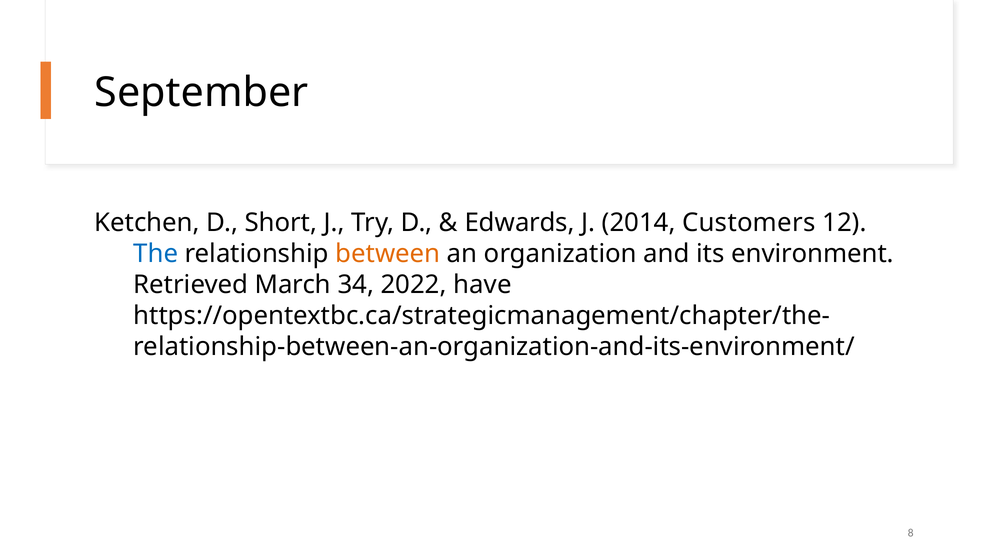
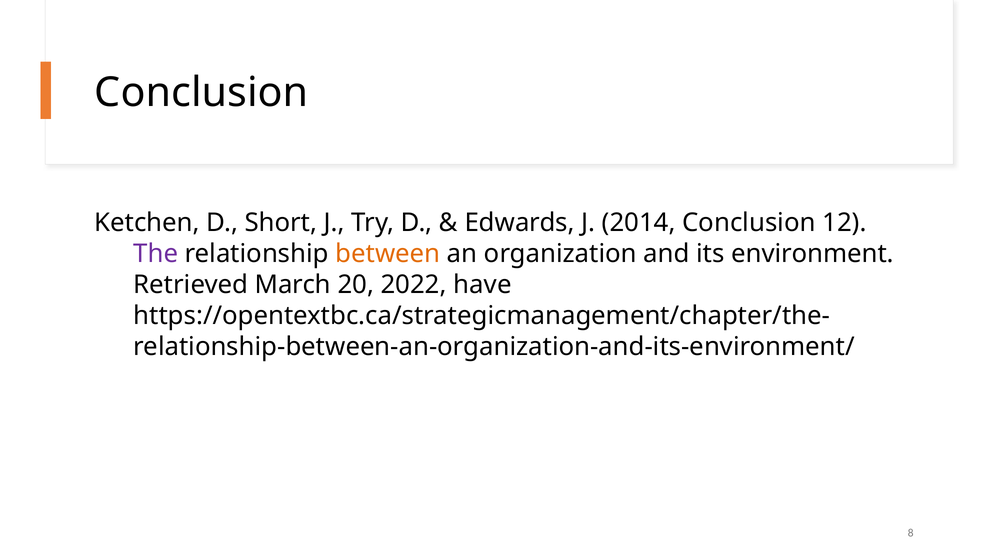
September: September -> Conclusion (201, 92)
2014 Customers: Customers -> Conclusion (749, 223)
The colour: blue -> purple (156, 254)
34: 34 -> 20 (356, 285)
